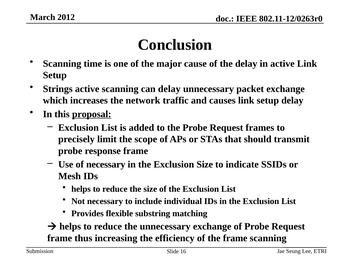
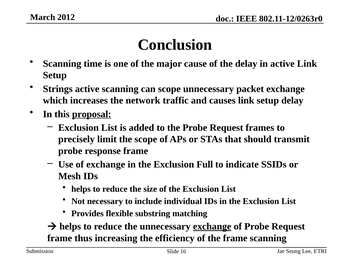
can delay: delay -> scope (169, 89)
of necessary: necessary -> exchange (106, 165)
Exclusion Size: Size -> Full (205, 165)
exchange underline: none -> present (212, 227)
